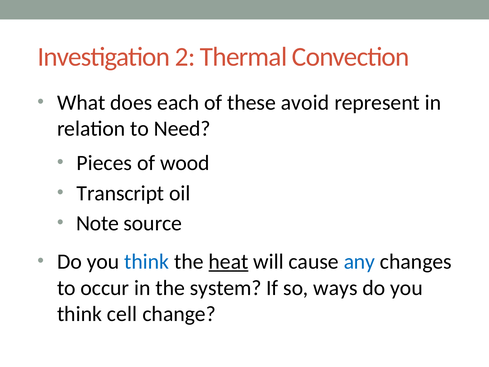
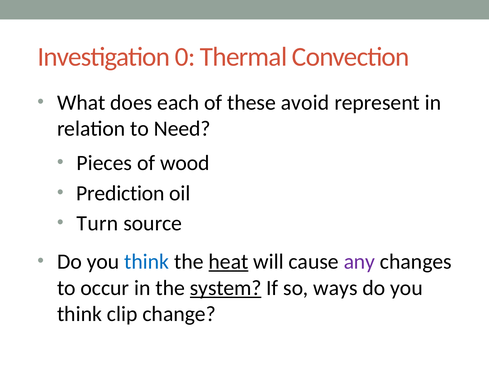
2: 2 -> 0 (185, 57)
Transcript: Transcript -> Prediction (120, 193)
Note: Note -> Turn (97, 223)
any colour: blue -> purple (359, 262)
system underline: none -> present (226, 288)
cell: cell -> clip (122, 314)
